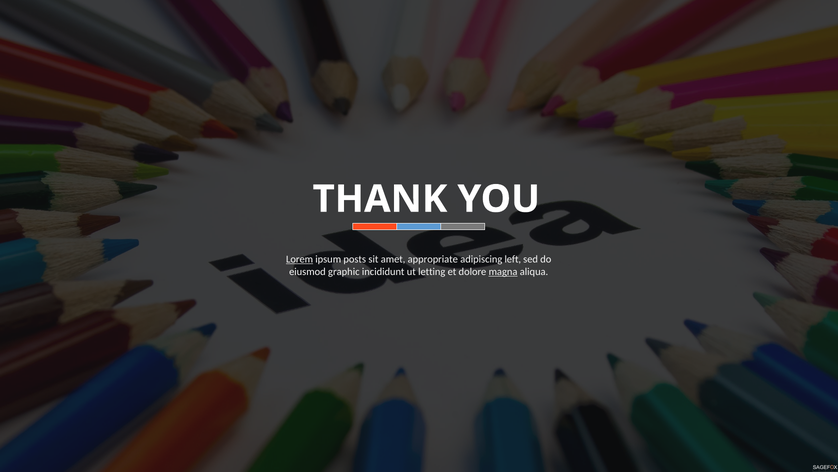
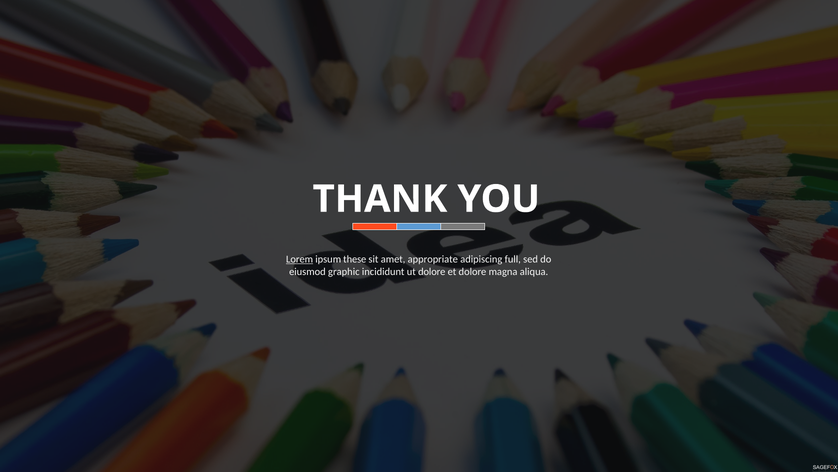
posts: posts -> these (355, 259)
left: left -> full (513, 259)
ut letting: letting -> dolore (432, 271)
magna underline: present -> none (503, 271)
